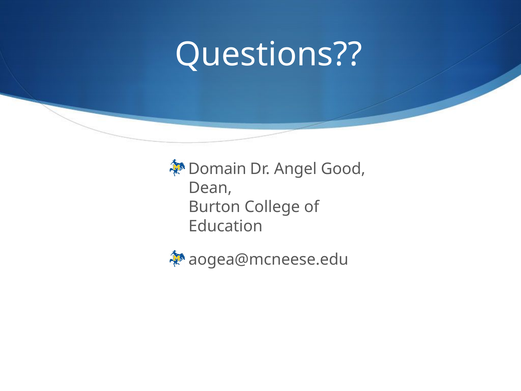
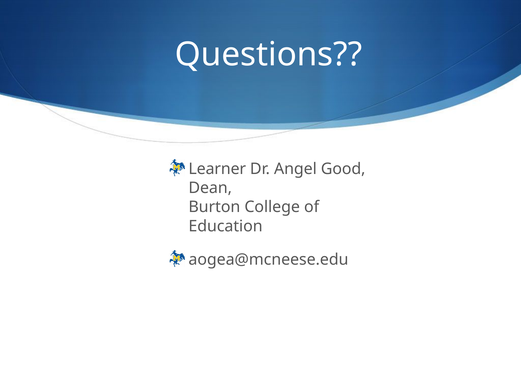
Domain: Domain -> Learner (217, 169)
